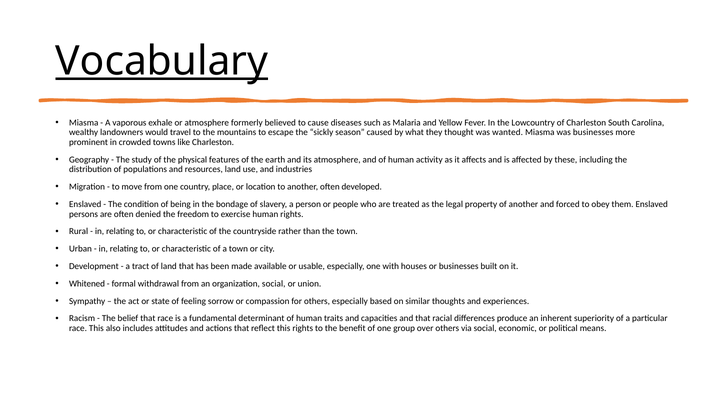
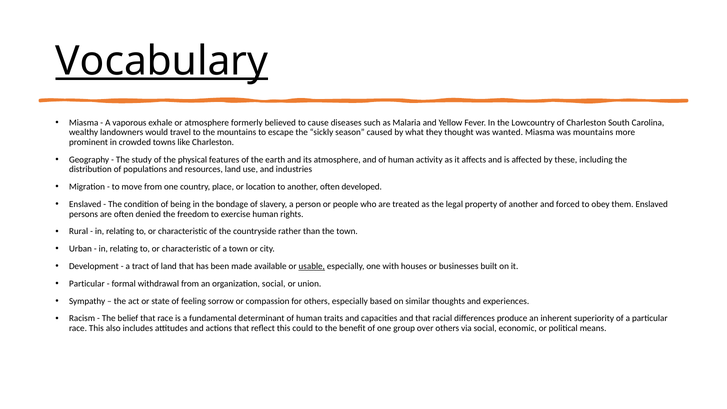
was businesses: businesses -> mountains (593, 132)
usable underline: none -> present (312, 266)
Whitened: Whitened -> Particular (87, 284)
this rights: rights -> could (303, 328)
